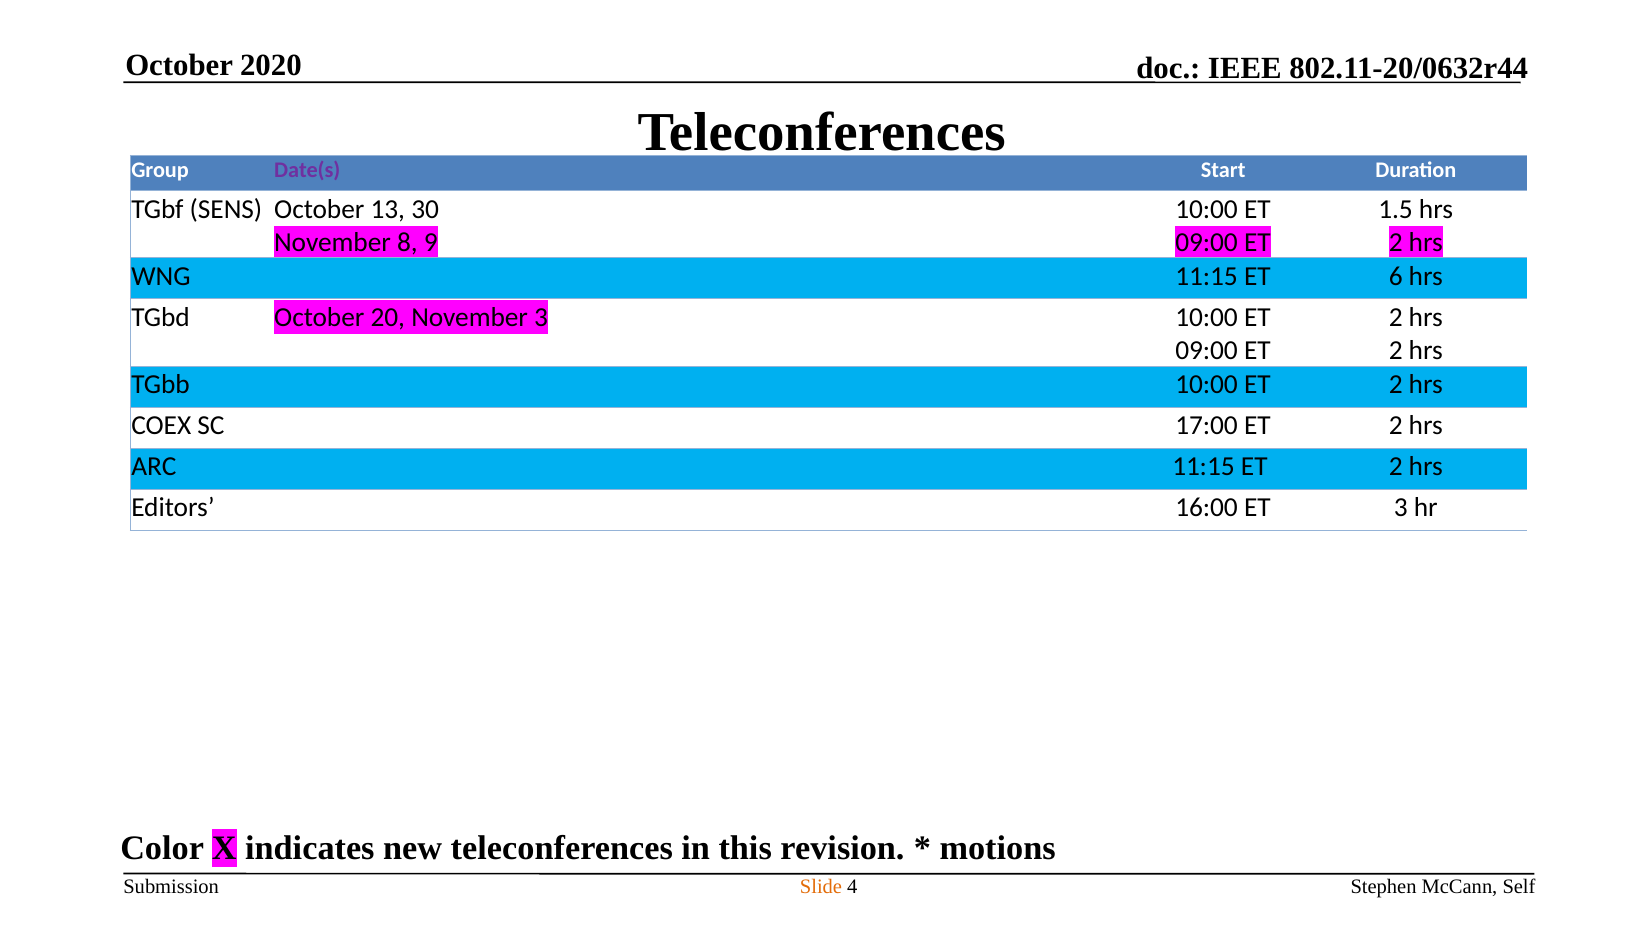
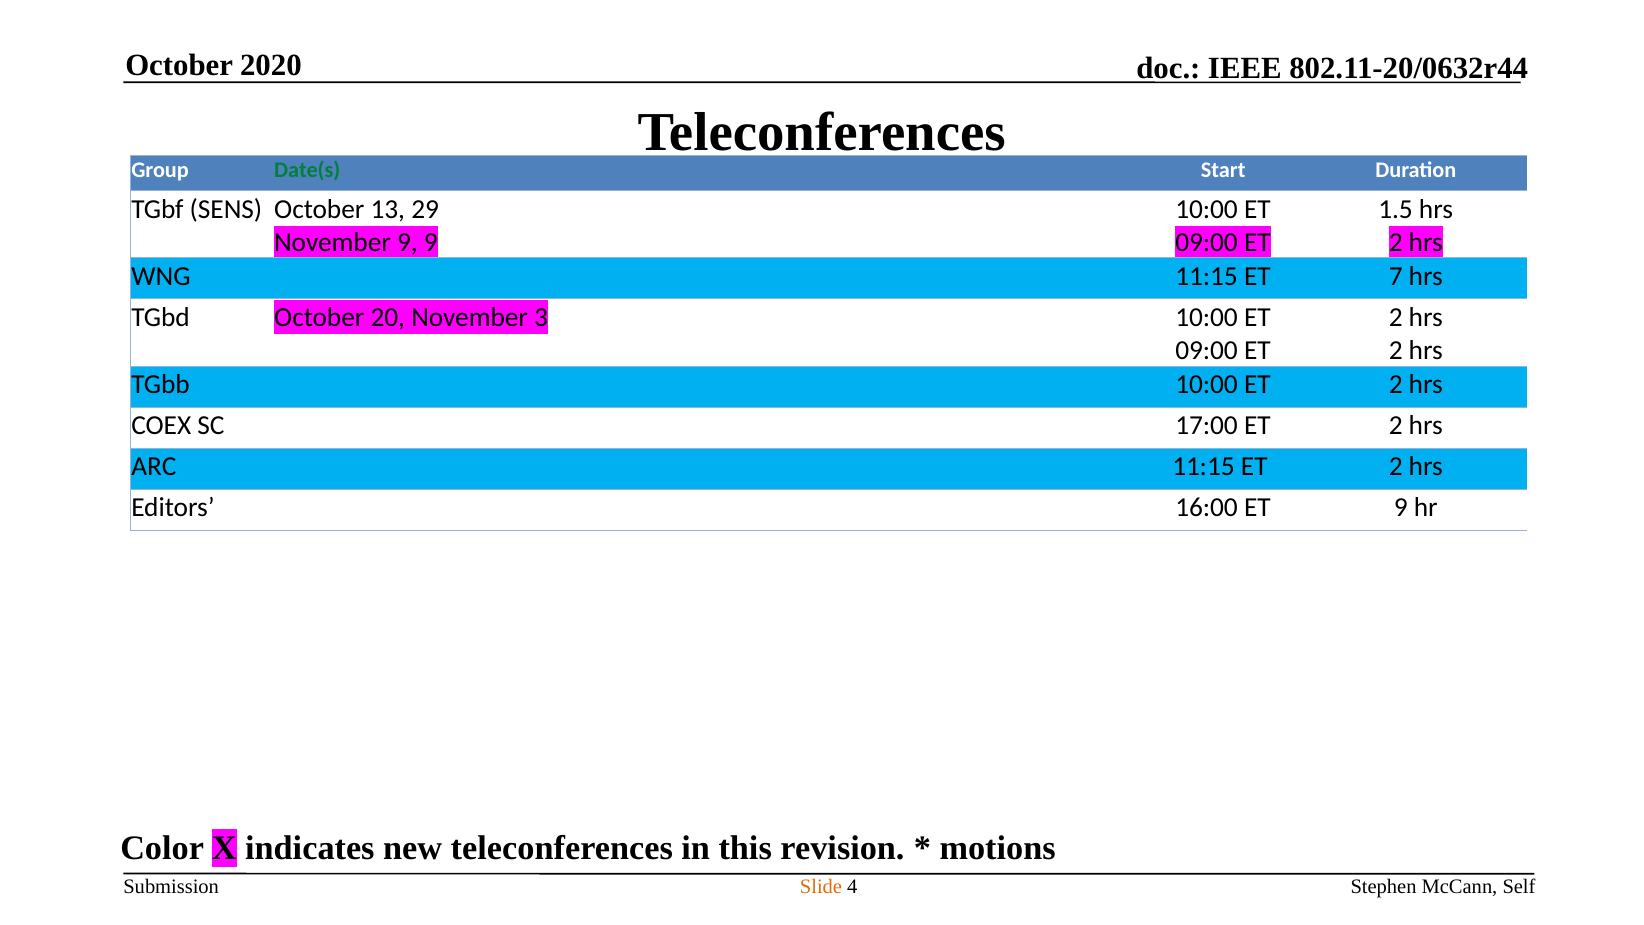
Date(s colour: purple -> green (307, 170)
30: 30 -> 29 (425, 209)
November 8: 8 -> 9 (407, 242)
6: 6 -> 7 (1396, 276)
ET 3: 3 -> 9 (1401, 507)
